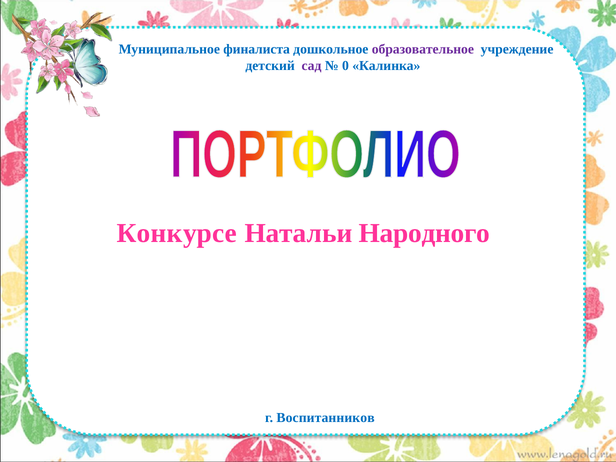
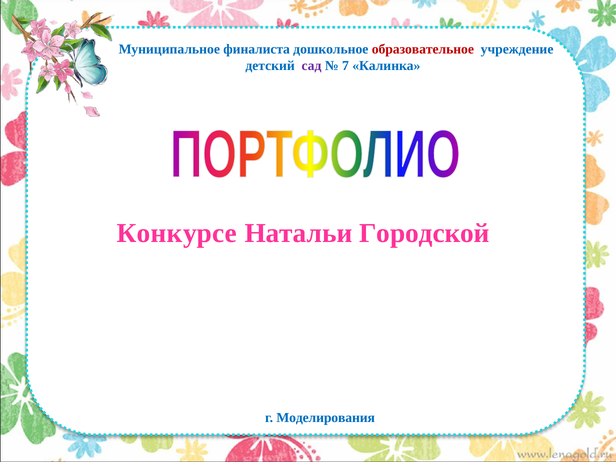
образовательное colour: purple -> red (423, 49)
0: 0 -> 7 (345, 66)
Народного: Народного -> Городской (424, 233)
Воспитанников: Воспитанников -> Моделирования (326, 418)
